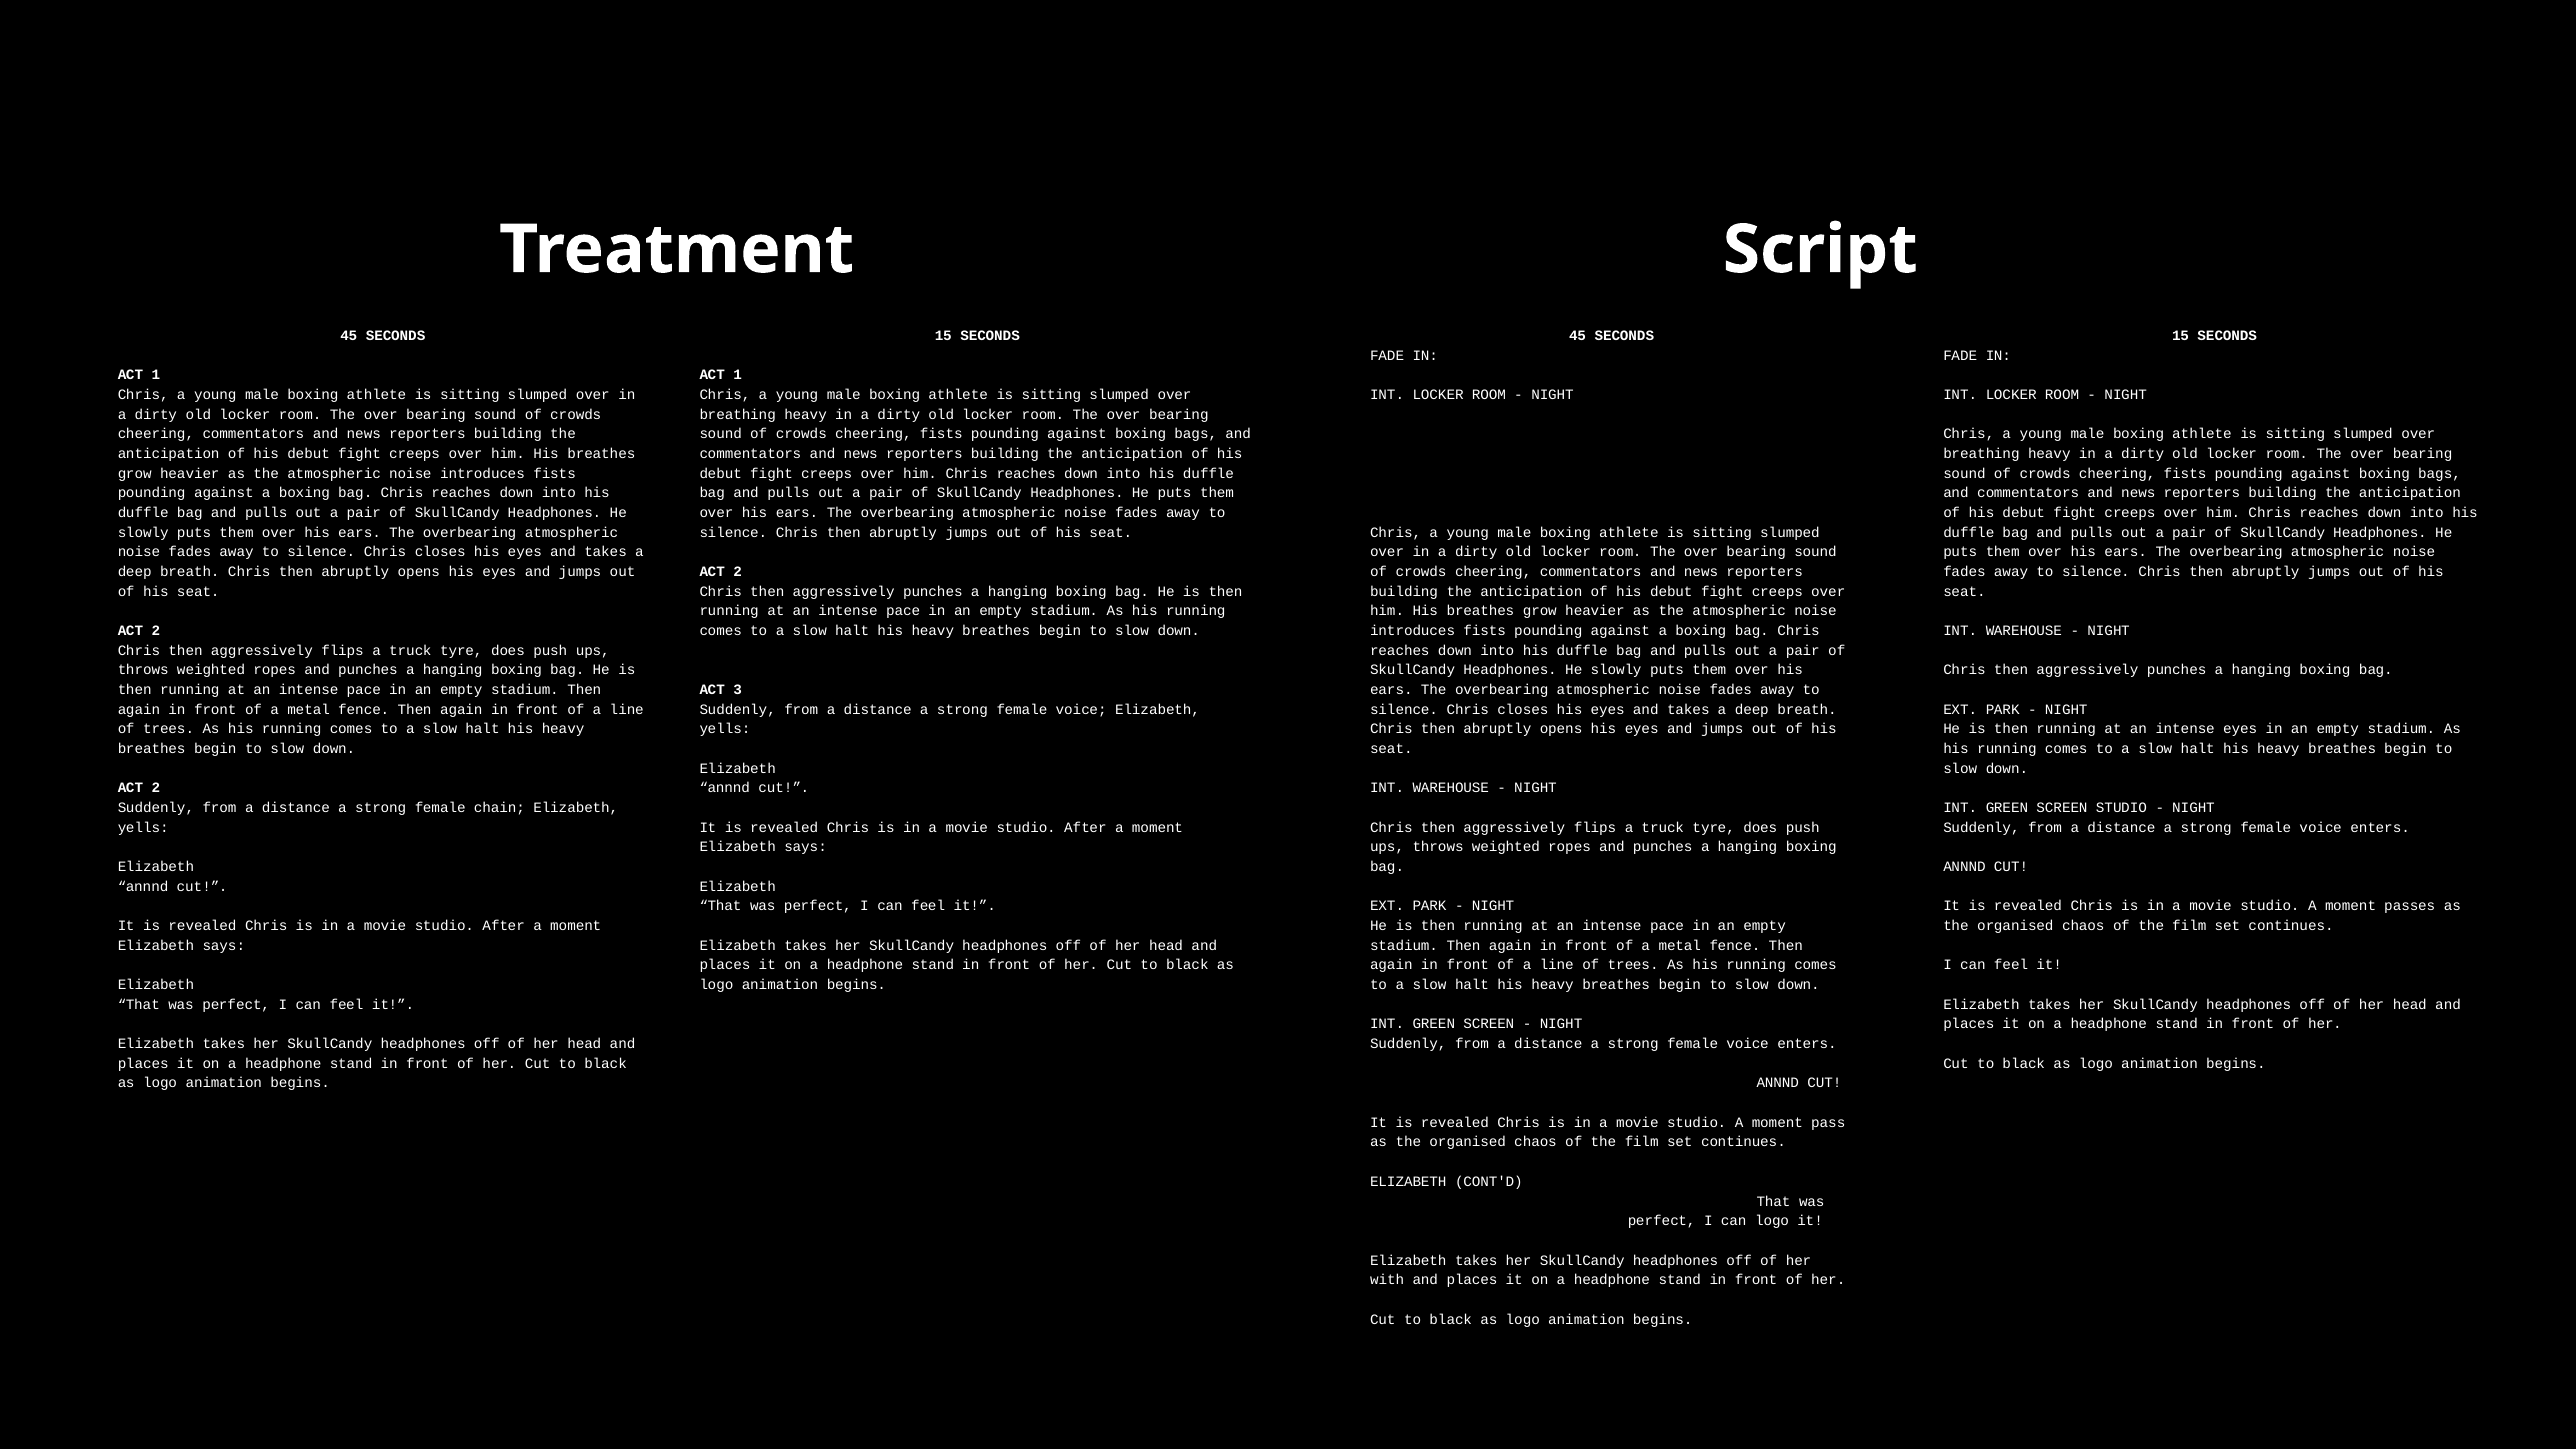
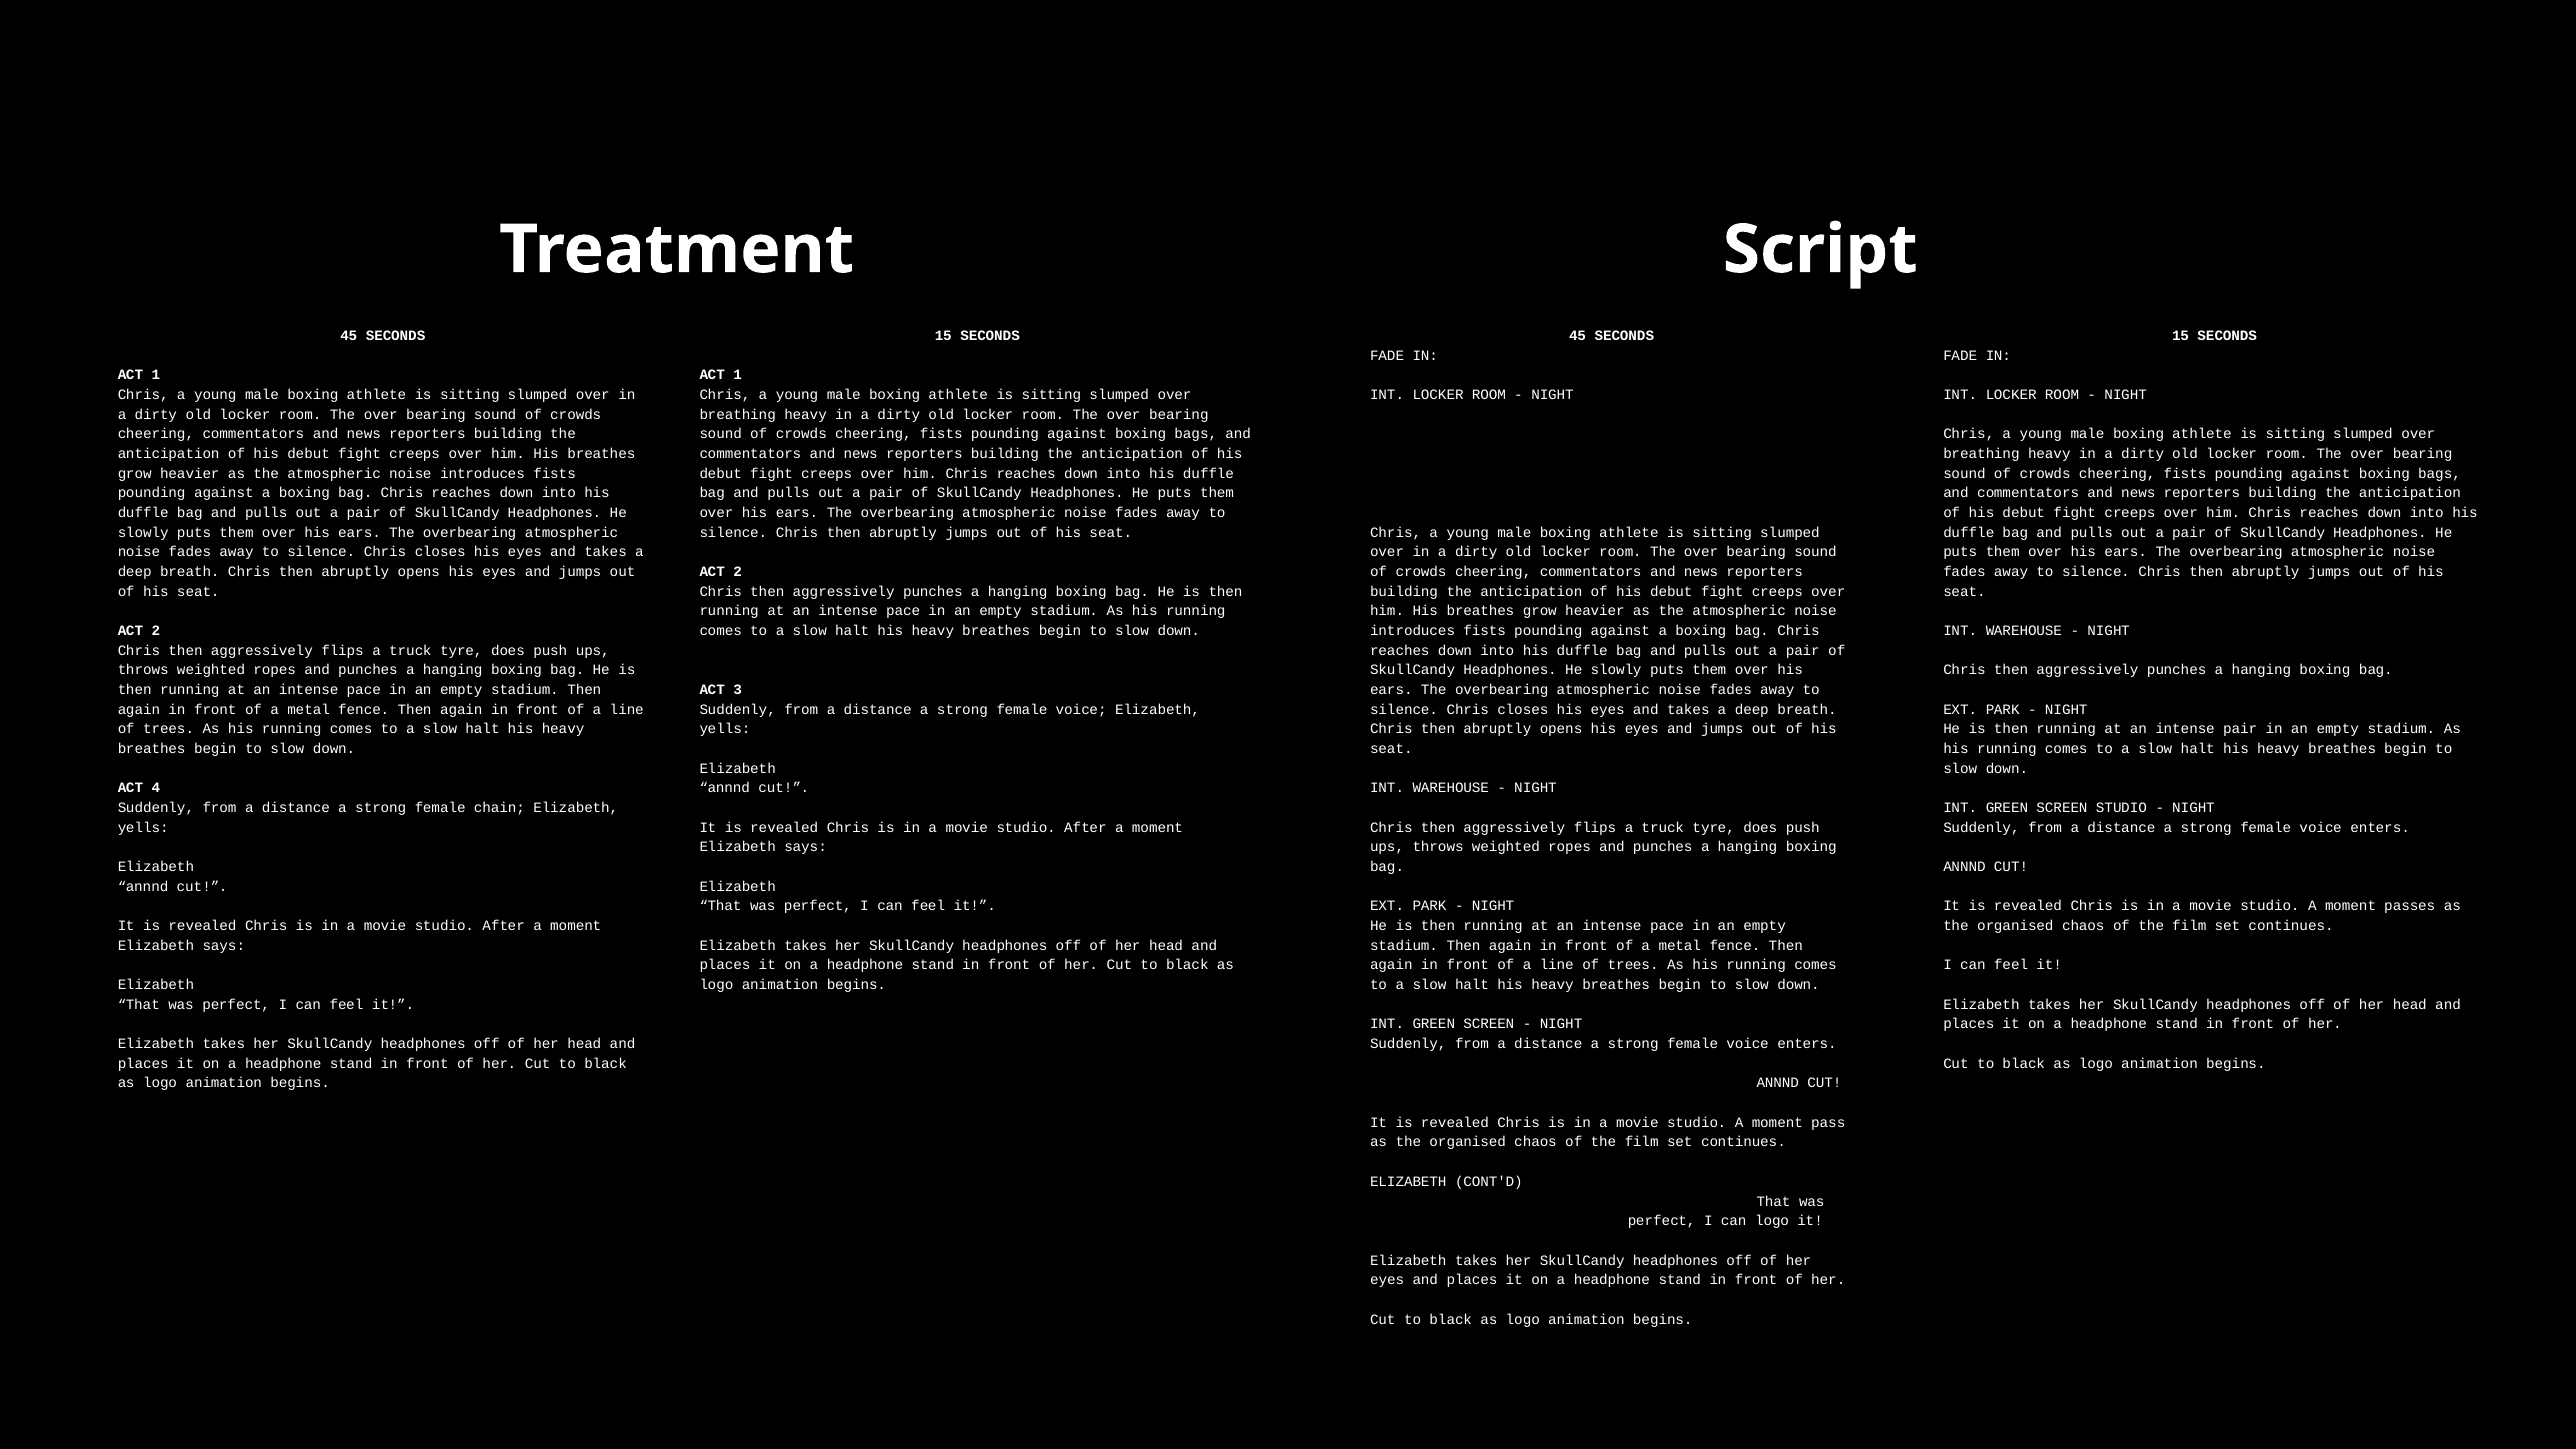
intense eyes: eyes -> pair (2240, 729)
2: 2 -> 4 (156, 788)
with: with -> eyes (1387, 1280)
